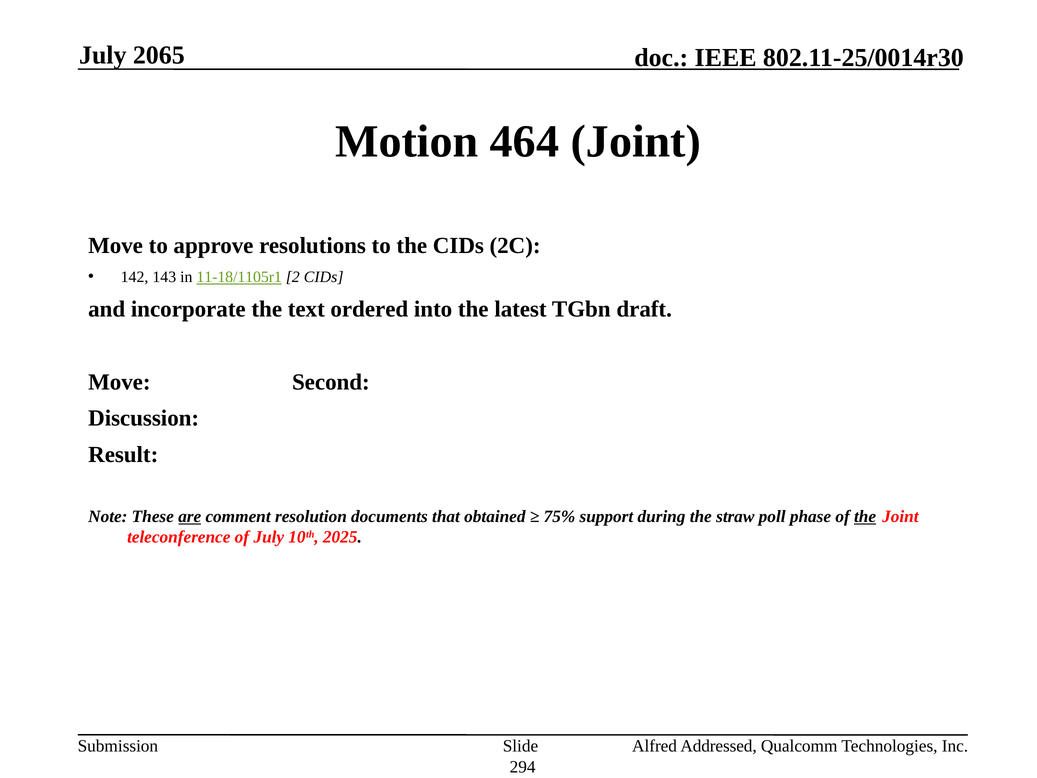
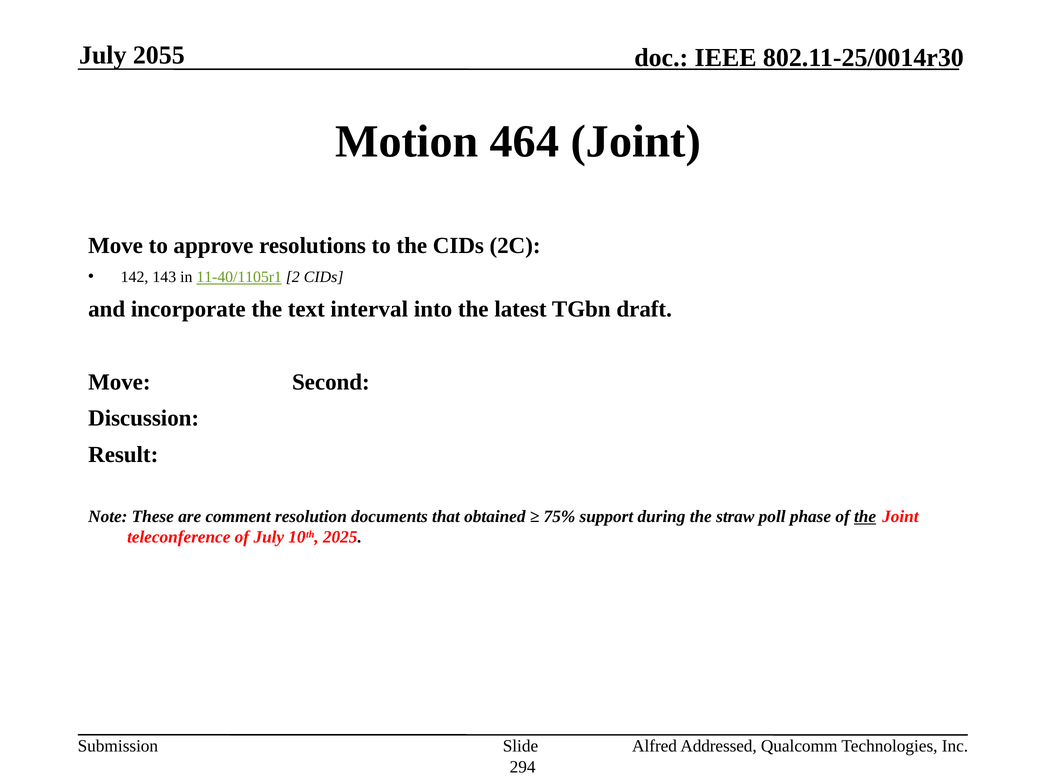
2065: 2065 -> 2055 (159, 55)
11-18/1105r1: 11-18/1105r1 -> 11-40/1105r1 (239, 277)
ordered: ordered -> interval (369, 309)
are underline: present -> none (190, 516)
